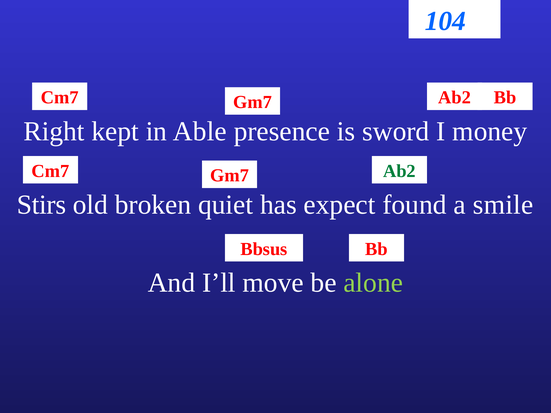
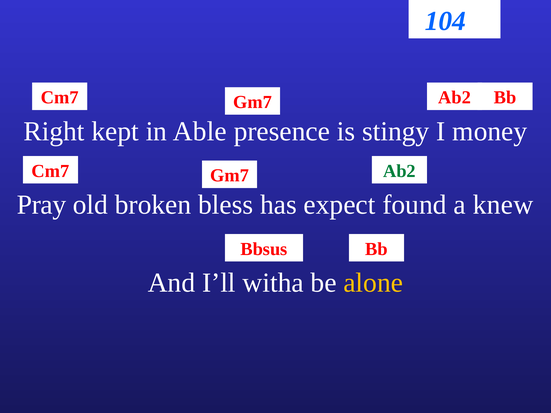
sword: sword -> stingy (396, 131)
Stirs: Stirs -> Pray (42, 205)
quiet: quiet -> bless (226, 205)
smile: smile -> knew (503, 205)
move: move -> witha (273, 283)
alone colour: light green -> yellow (373, 283)
